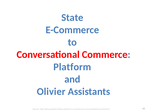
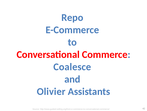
State: State -> Repo (72, 17)
Platform: Platform -> Coalesce (72, 66)
